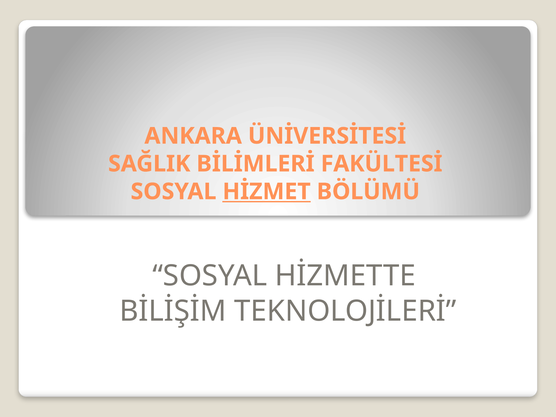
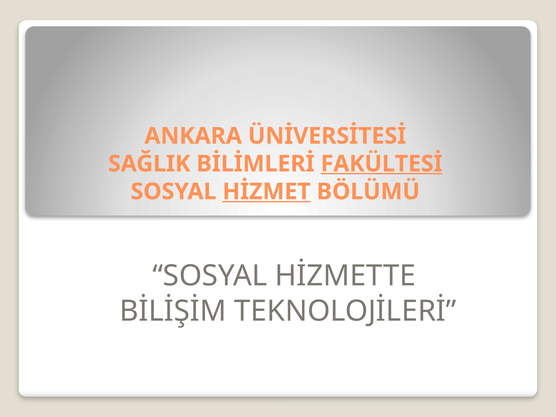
FAKÜLTESİ underline: none -> present (382, 164)
